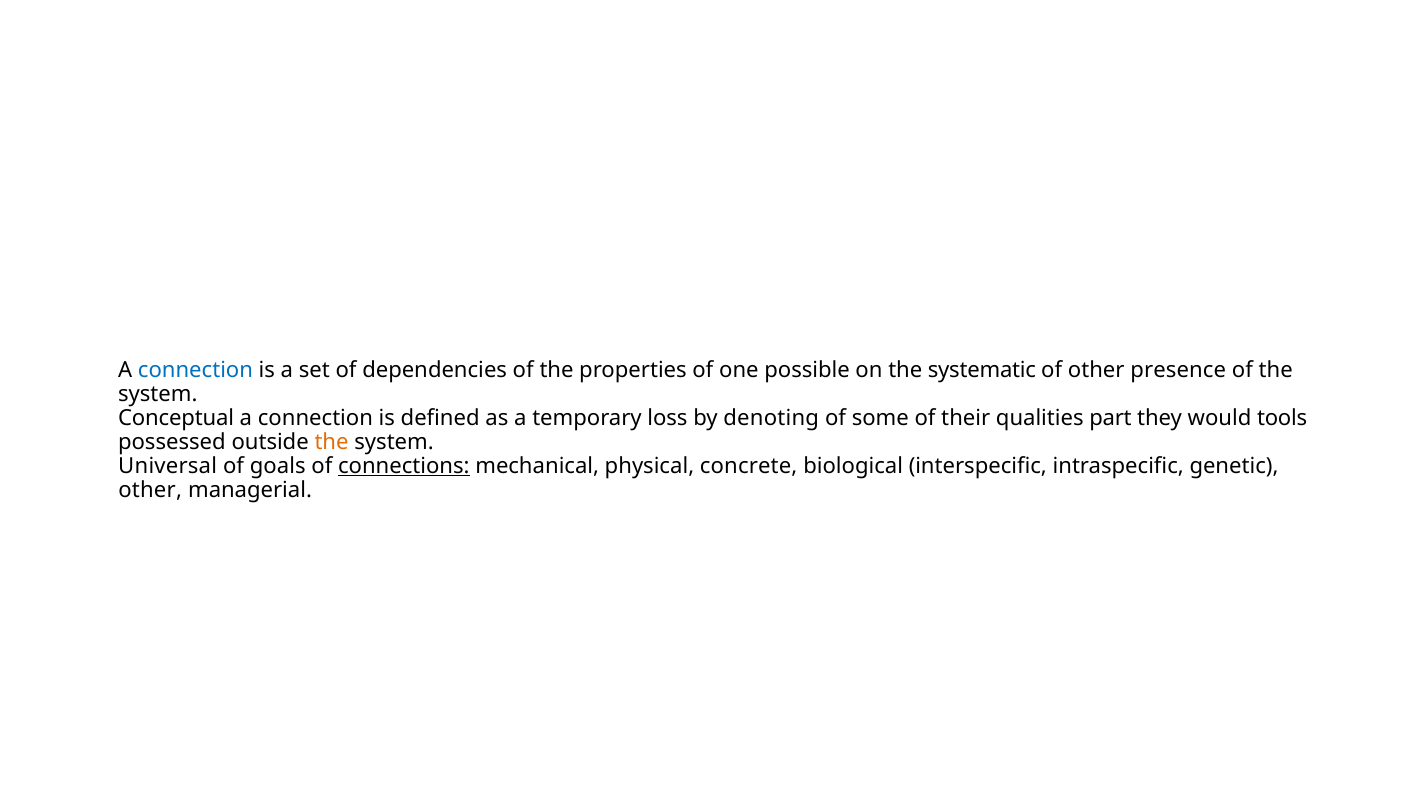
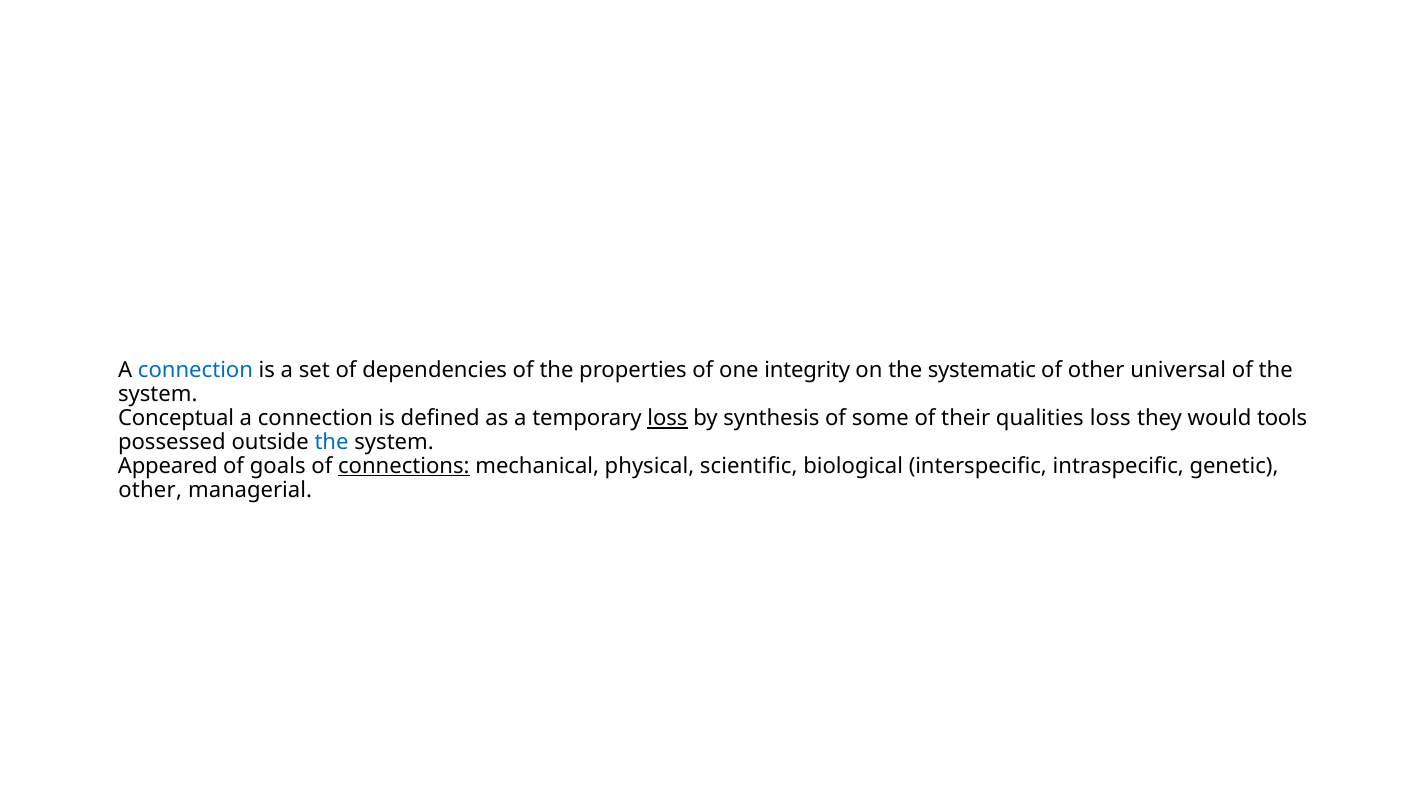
possible: possible -> integrity (807, 371)
presence: presence -> universal (1178, 371)
loss underline: none -> present (667, 418)
denoting: denoting -> synthesis (771, 418)
qualities part: part -> loss (1110, 418)
the colour: orange -> blue (332, 442)
Universal: Universal -> Appeared (168, 466)
concrete: concrete -> scientific (749, 466)
